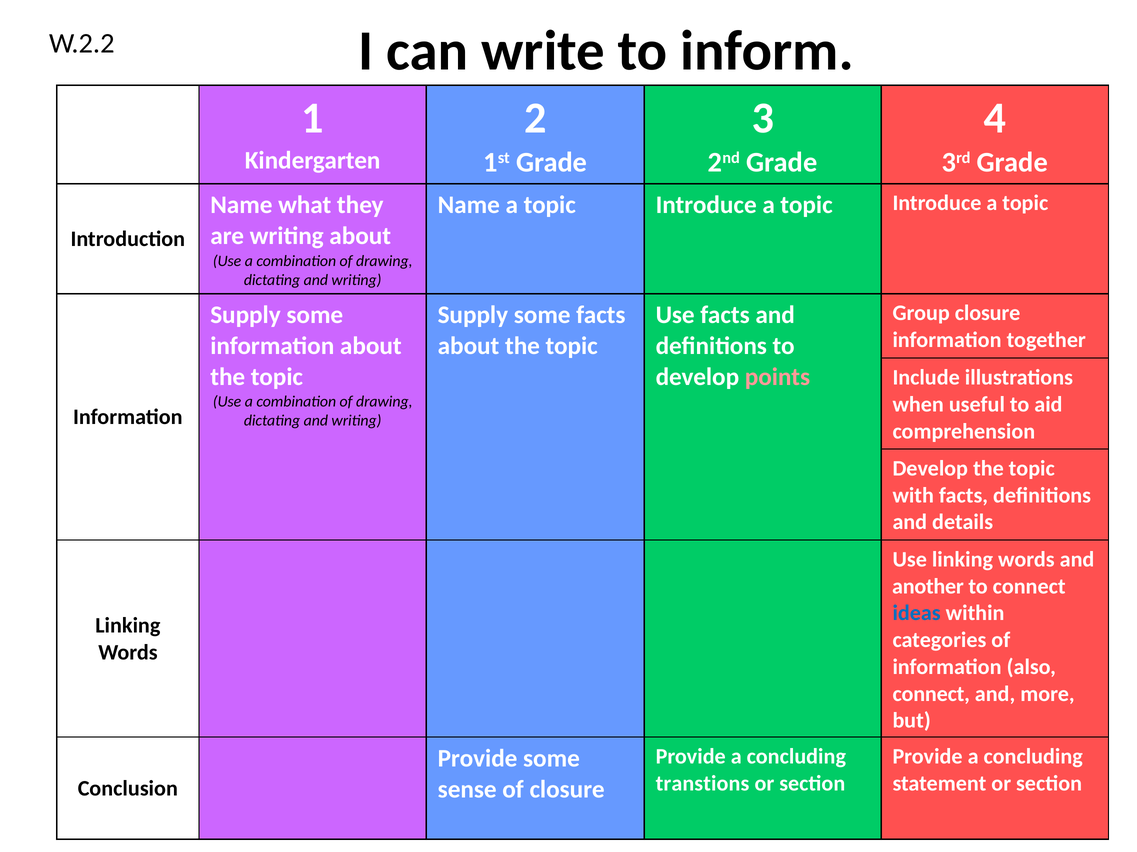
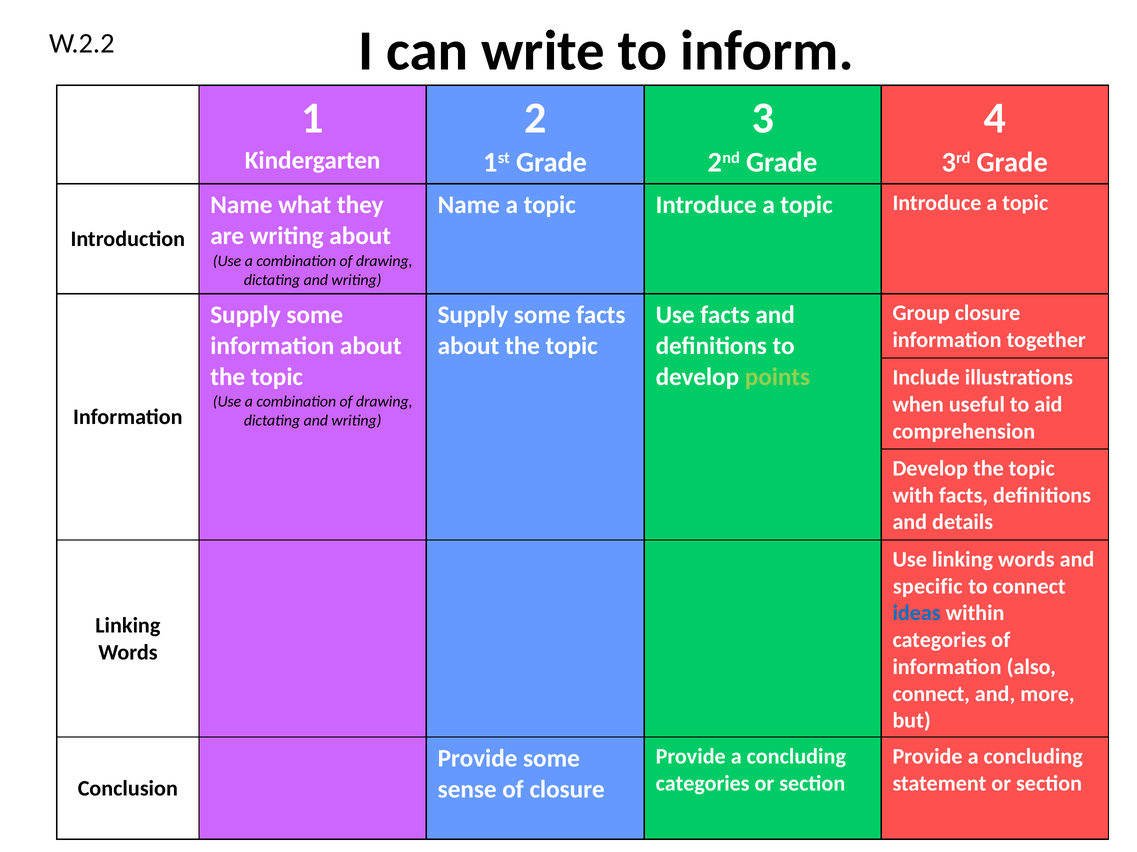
points colour: pink -> light green (777, 377)
another: another -> specific (928, 587)
transtions: transtions -> categories (703, 784)
